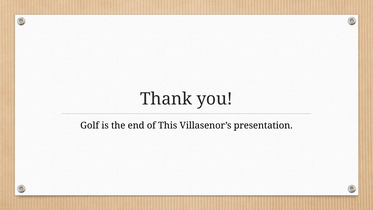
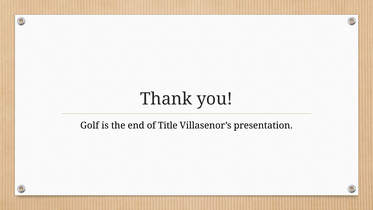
This: This -> Title (168, 125)
